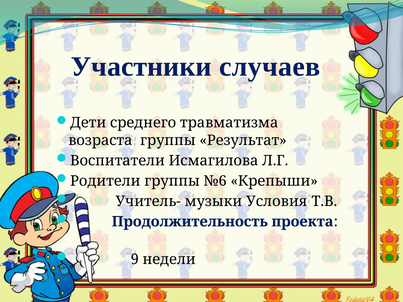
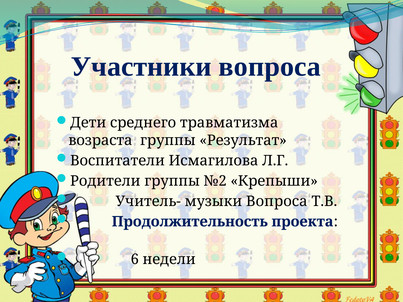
Участники случаев: случаев -> вопроса (270, 67)
№6: №6 -> №2 (215, 181)
музыки Условия: Условия -> Вопроса (277, 201)
9: 9 -> 6 (135, 260)
